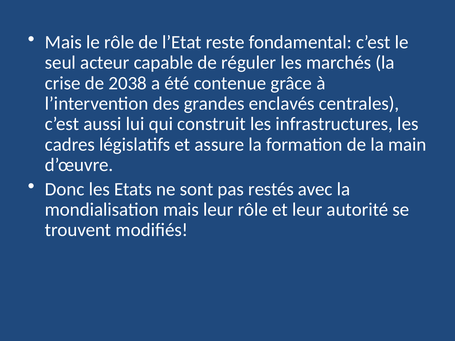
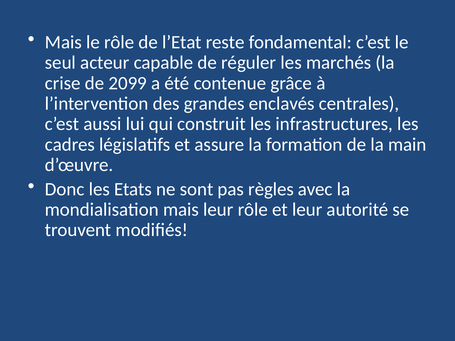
2038: 2038 -> 2099 (128, 83)
restés: restés -> règles (271, 189)
